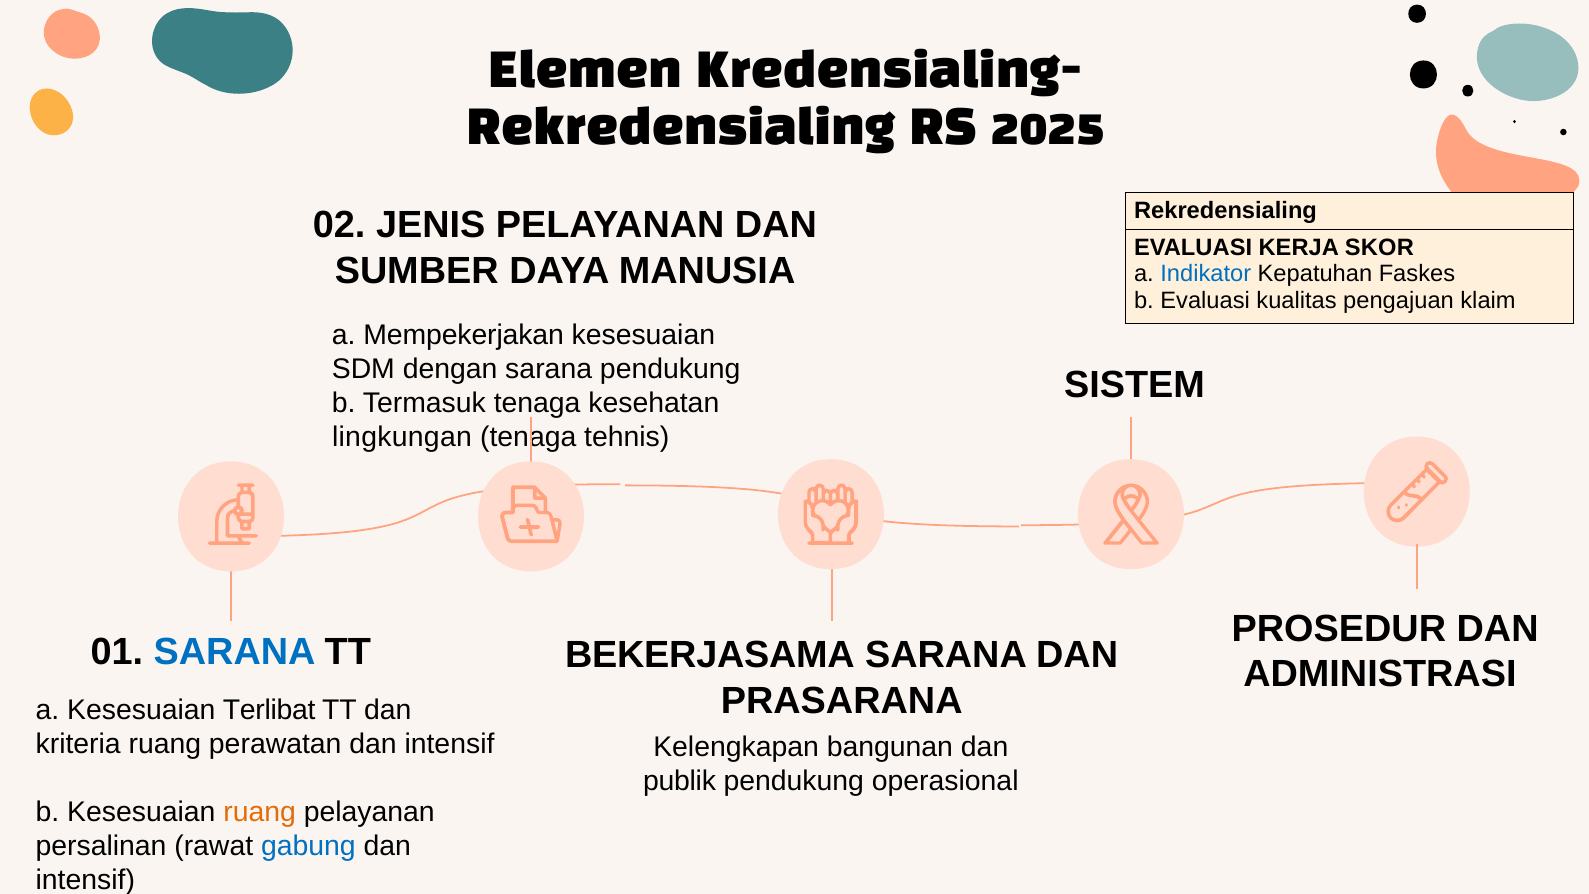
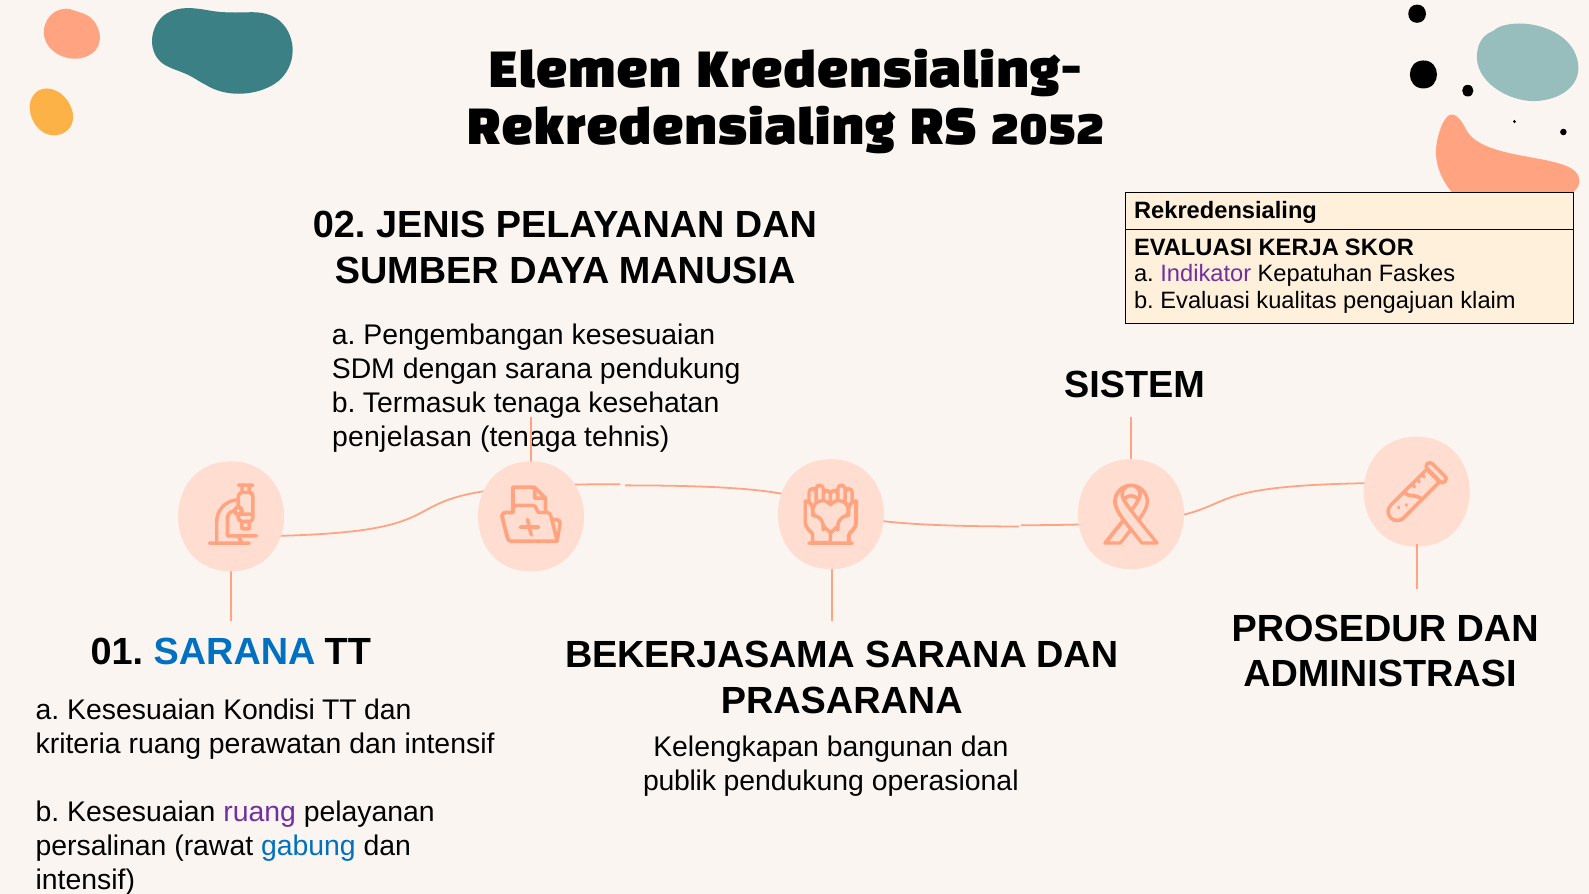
2025: 2025 -> 2052 (1048, 128)
Indikator colour: blue -> purple (1206, 274)
Mempekerjakan: Mempekerjakan -> Pengembangan (464, 335)
lingkungan: lingkungan -> penjelasan (402, 437)
Terlibat: Terlibat -> Kondisi (269, 710)
ruang colour: orange -> purple (260, 812)
